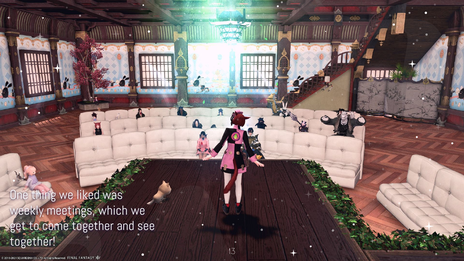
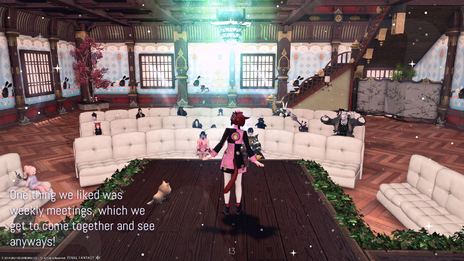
together: together -> anyways (33, 241)
